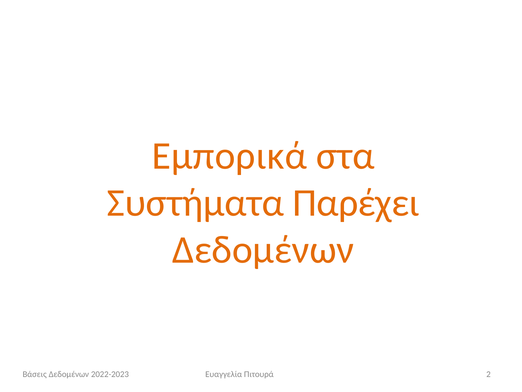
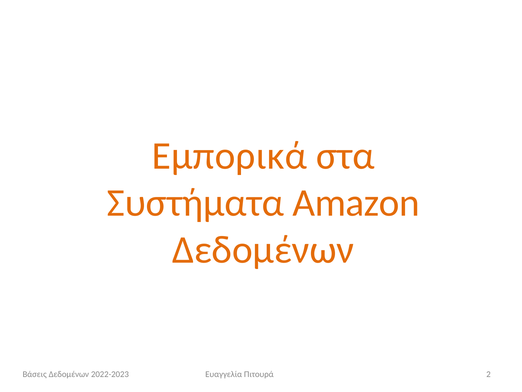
Παρέχει: Παρέχει -> Amazon (356, 203)
